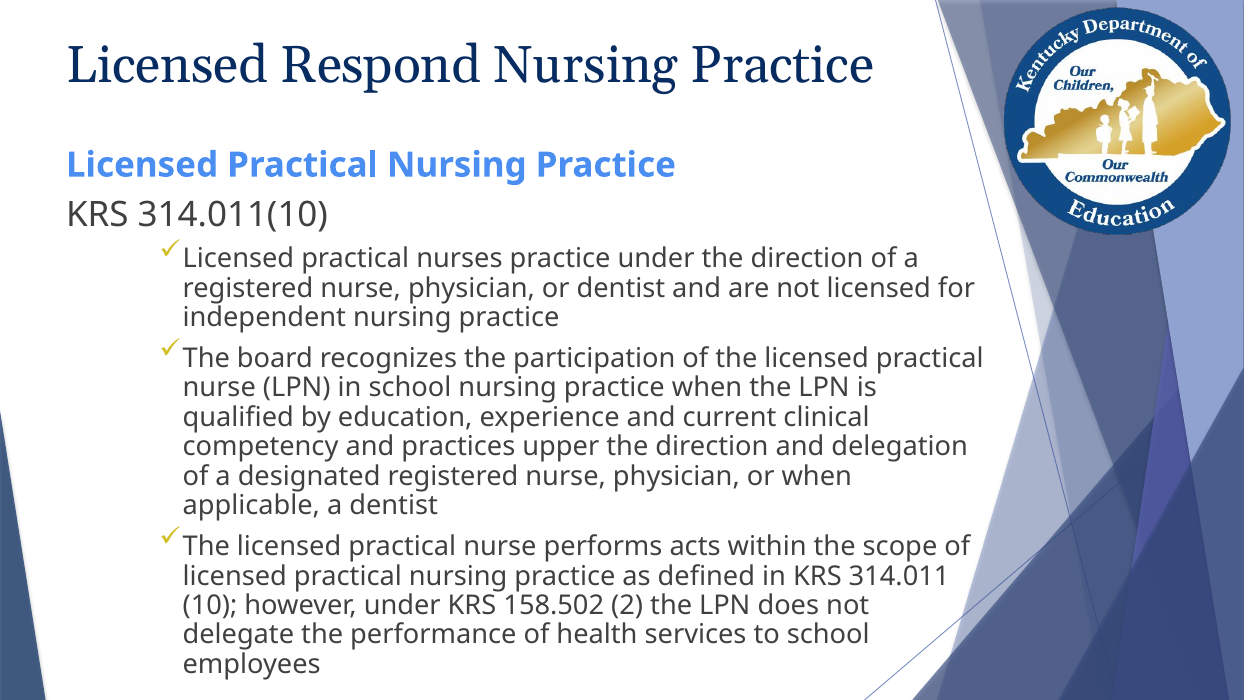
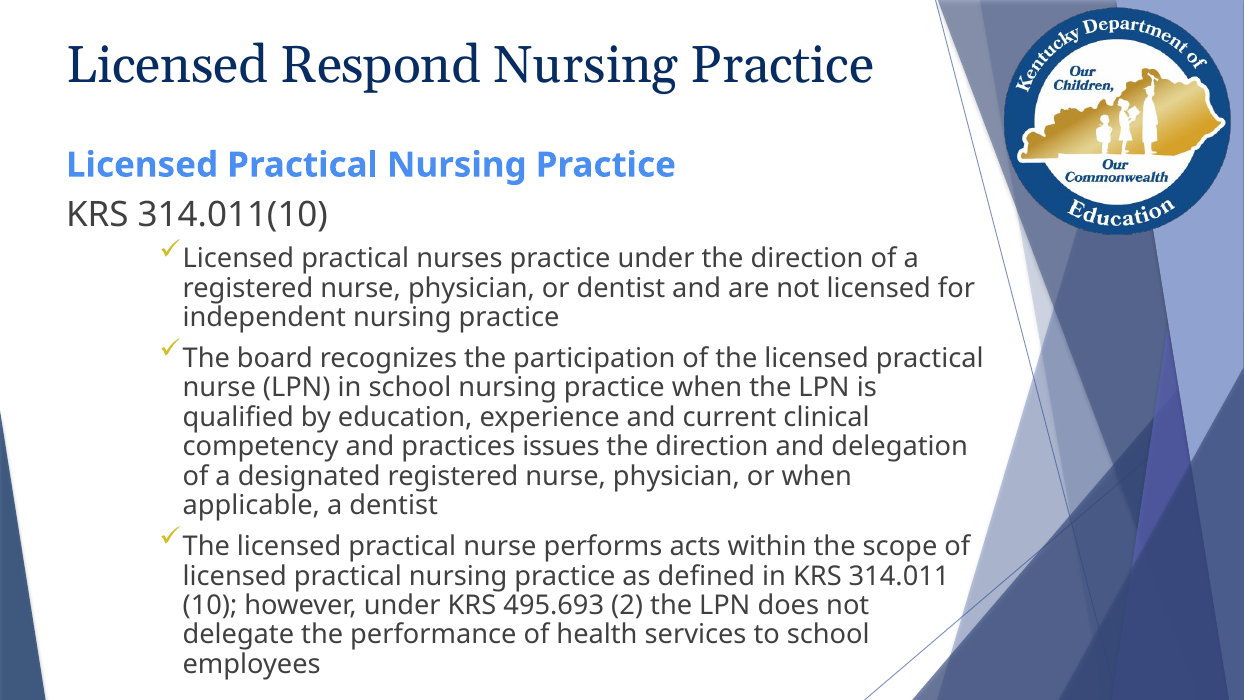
upper: upper -> issues (561, 447)
158.502: 158.502 -> 495.693 (554, 605)
